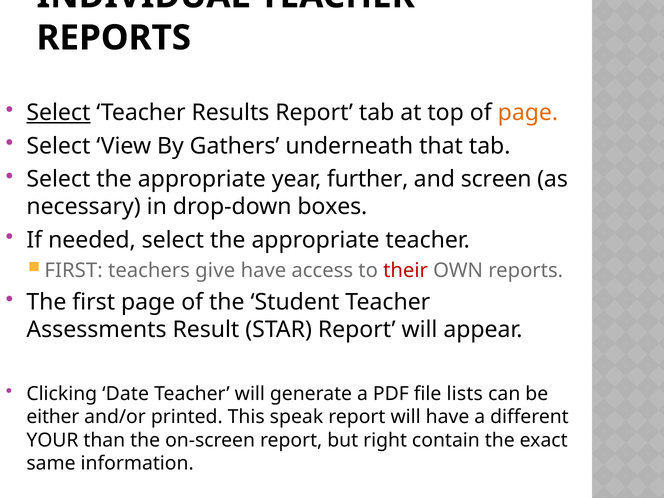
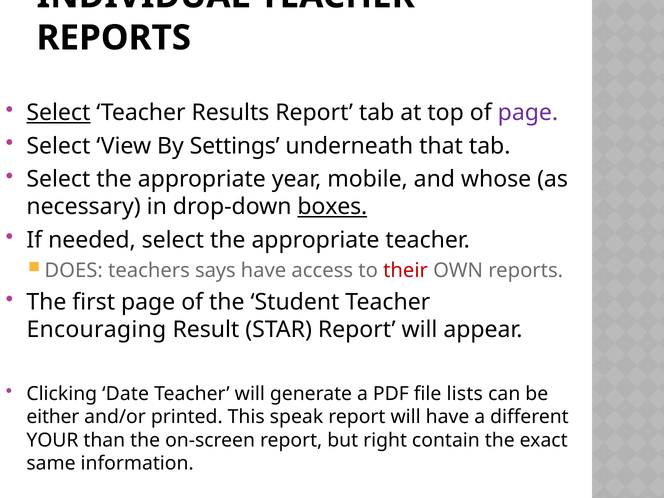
page colour: orange -> purple (528, 113)
Gathers: Gathers -> Settings (235, 146)
further: further -> mobile (368, 179)
screen: screen -> whose (496, 179)
boxes underline: none -> present (332, 207)
FIRST: FIRST -> DOES (74, 270)
give: give -> says (215, 270)
Assessments: Assessments -> Encouraging (96, 330)
